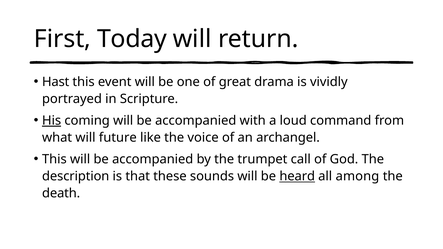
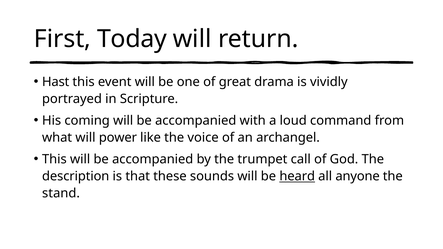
His underline: present -> none (52, 121)
future: future -> power (118, 138)
among: among -> anyone (358, 176)
death: death -> stand (61, 194)
